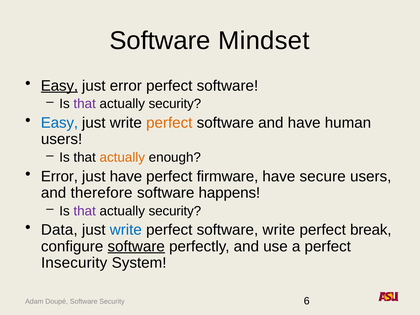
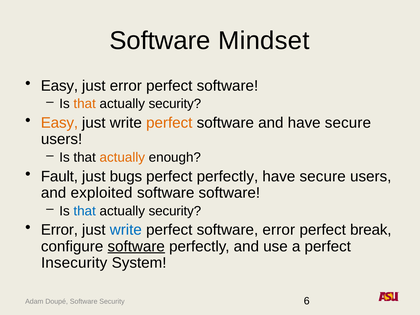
Easy underline: present -> none (59, 86)
that colour: purple -> orange (85, 104)
Easy colour: blue -> orange (59, 123)
and have human: human -> secure (348, 123)
Error: Error -> Fault (59, 176)
just have: have -> bugs (126, 176)
perfect firmware: firmware -> perfectly (227, 176)
therefore: therefore -> exploited (102, 193)
software happens: happens -> software (229, 193)
that colour: purple -> blue (85, 211)
Data: Data -> Error (59, 230)
software write: write -> error (279, 230)
